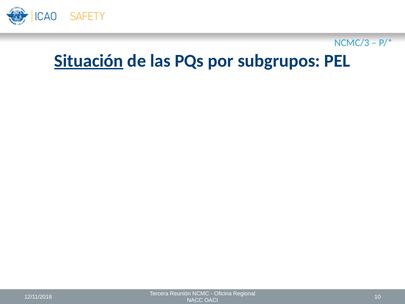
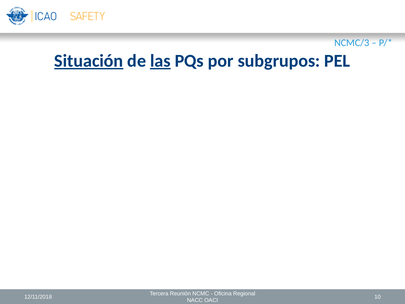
las underline: none -> present (160, 61)
